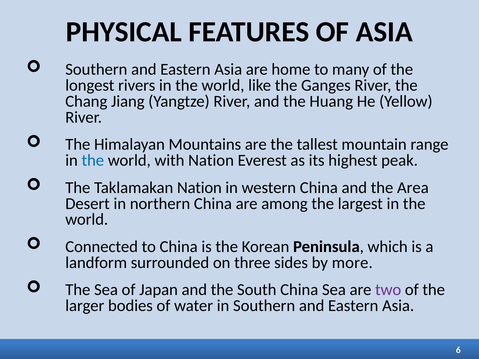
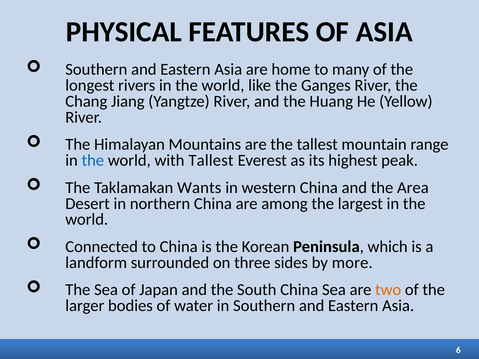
with Nation: Nation -> Tallest (211, 161)
Taklamakan Nation: Nation -> Wants (199, 188)
two colour: purple -> orange (388, 290)
